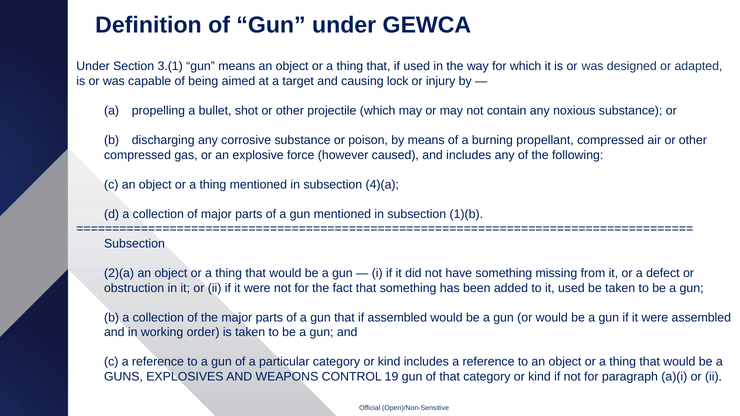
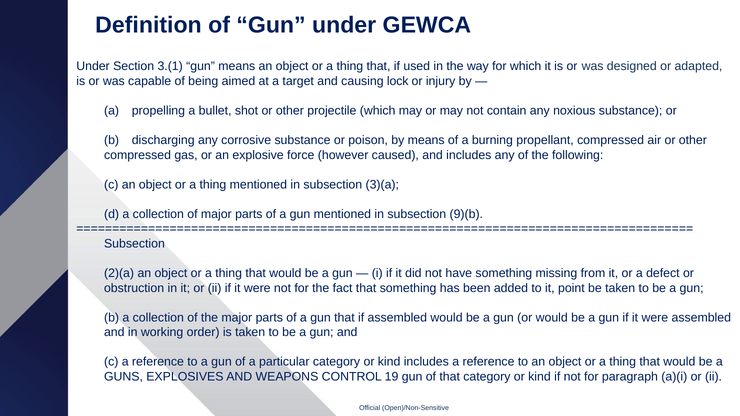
4)(a: 4)(a -> 3)(a (382, 185)
1)(b: 1)(b -> 9)(b (466, 214)
it used: used -> point (571, 288)
